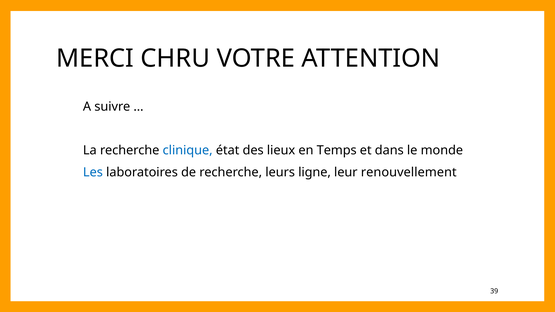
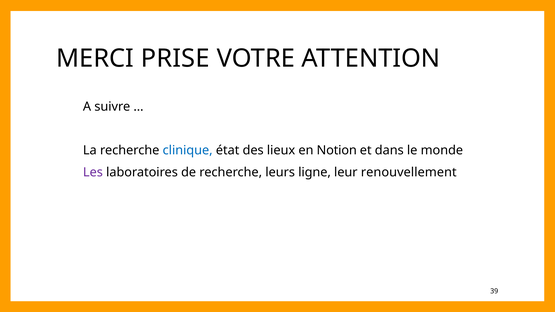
CHRU: CHRU -> PRISE (175, 58)
Temps: Temps -> Notion (337, 150)
Les colour: blue -> purple (93, 172)
